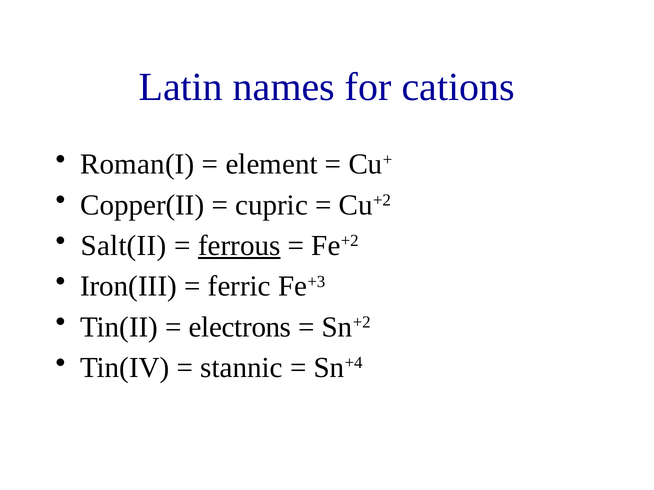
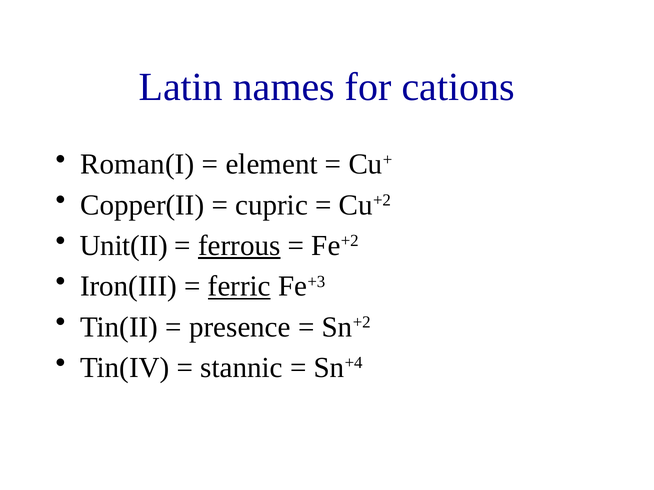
Salt(II: Salt(II -> Unit(II (124, 246)
ferric underline: none -> present (239, 287)
electrons: electrons -> presence (240, 327)
